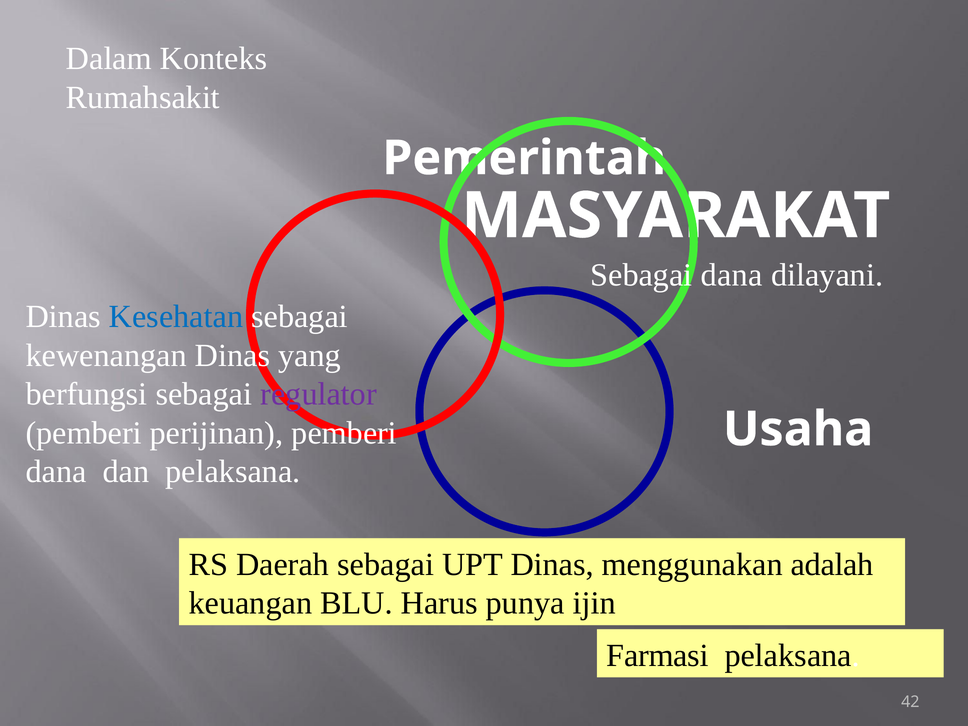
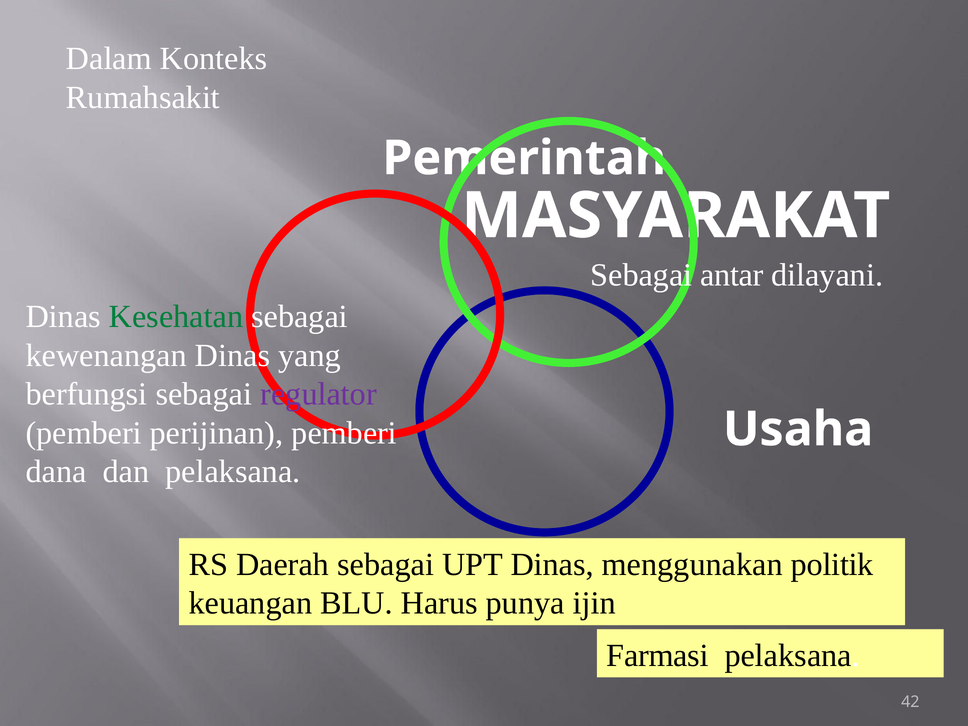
Sebagai dana: dana -> antar (732, 275)
Kesehatan colour: blue -> green (176, 317)
adalah: adalah -> politik (832, 565)
